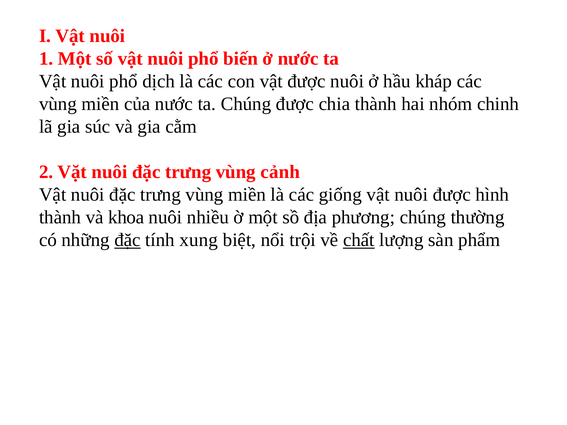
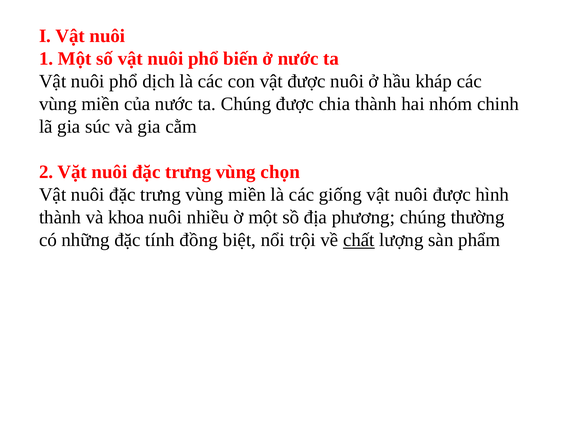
cảnh: cảnh -> chọn (280, 172)
đặc underline: present -> none (127, 240)
xung: xung -> đồng (199, 240)
